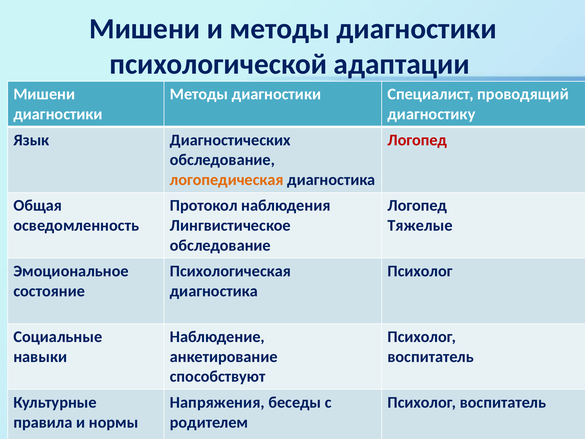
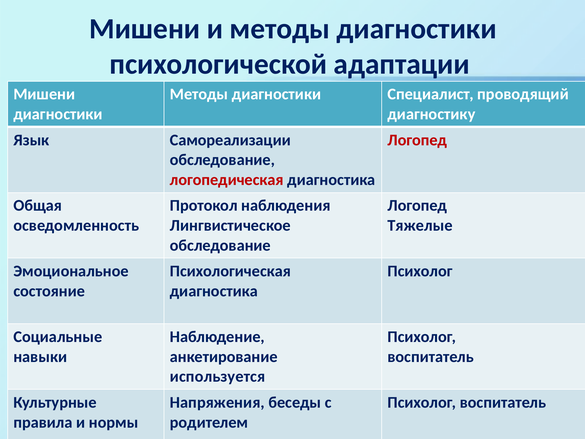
Диагностических: Диагностических -> Самореализации (230, 140)
логопедическая colour: orange -> red (227, 180)
способствуют: способствуют -> используется (218, 376)
